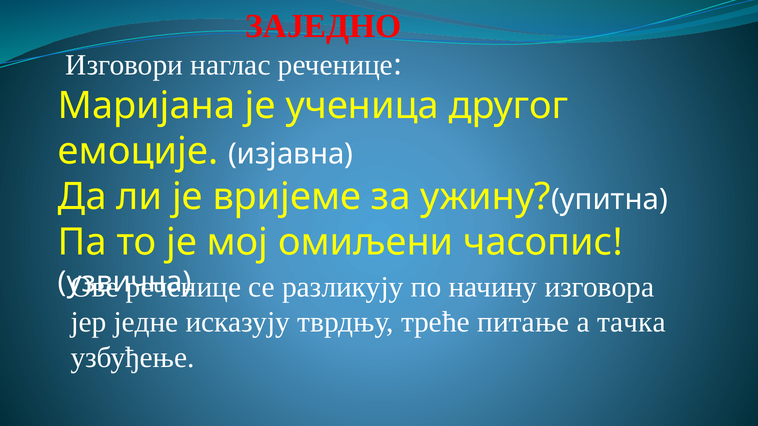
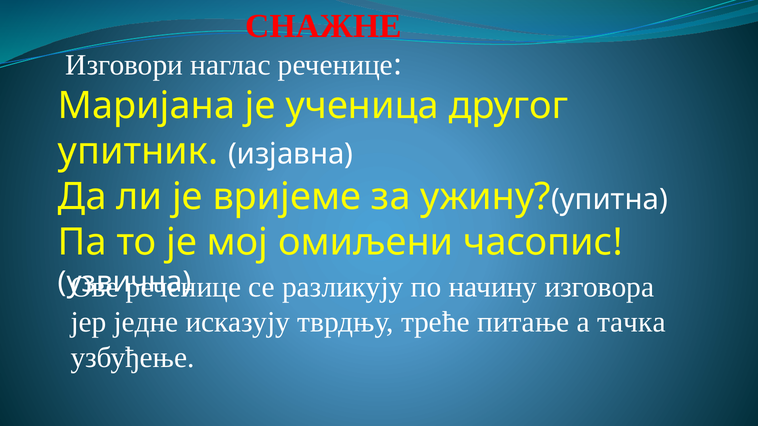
ЗАЈЕДНО: ЗАЈЕДНО -> СНАЖНЕ (323, 26)
емоције: емоције -> упитник (138, 151)
